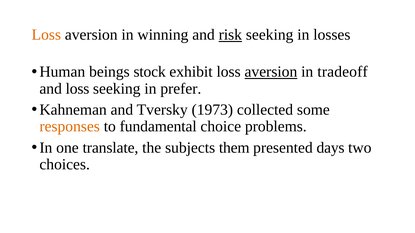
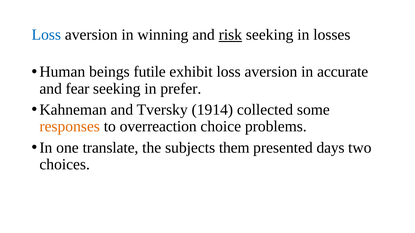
Loss colour: orange -> blue (46, 35)
stock: stock -> futile (150, 72)
aversion underline: present -> none (271, 72)
tradeoff: tradeoff -> accurate (343, 72)
and loss: loss -> fear (78, 89)
1973: 1973 -> 1914 (212, 110)
fundamental: fundamental -> overreaction (158, 127)
